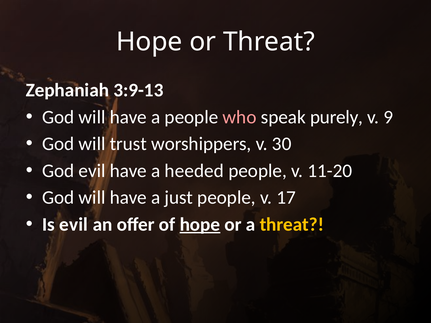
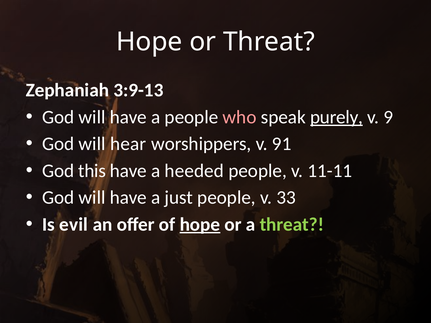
purely underline: none -> present (337, 117)
trust: trust -> hear (128, 144)
30: 30 -> 91 (282, 144)
God evil: evil -> this (92, 171)
11-20: 11-20 -> 11-11 (330, 171)
17: 17 -> 33 (286, 198)
threat colour: yellow -> light green (292, 225)
